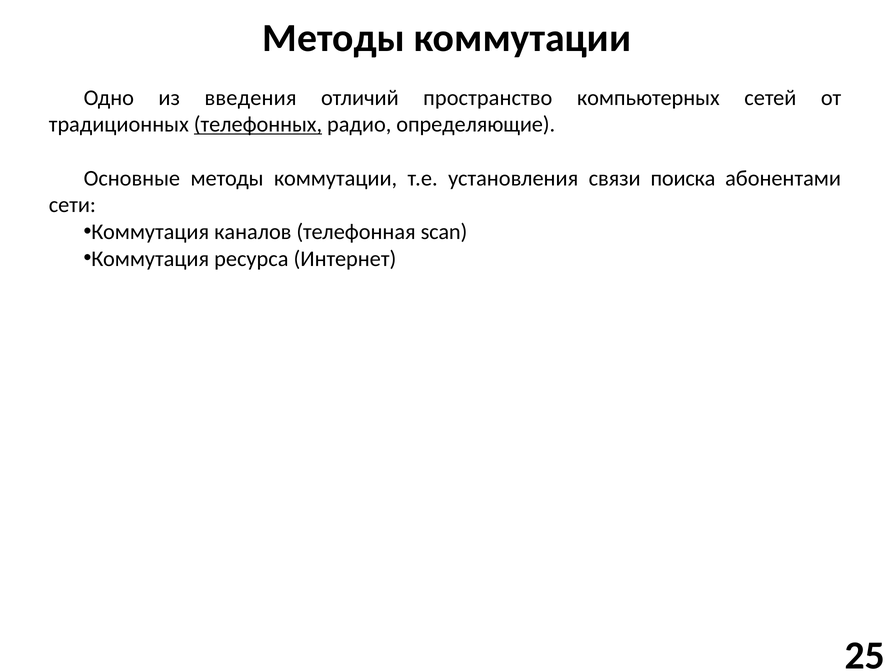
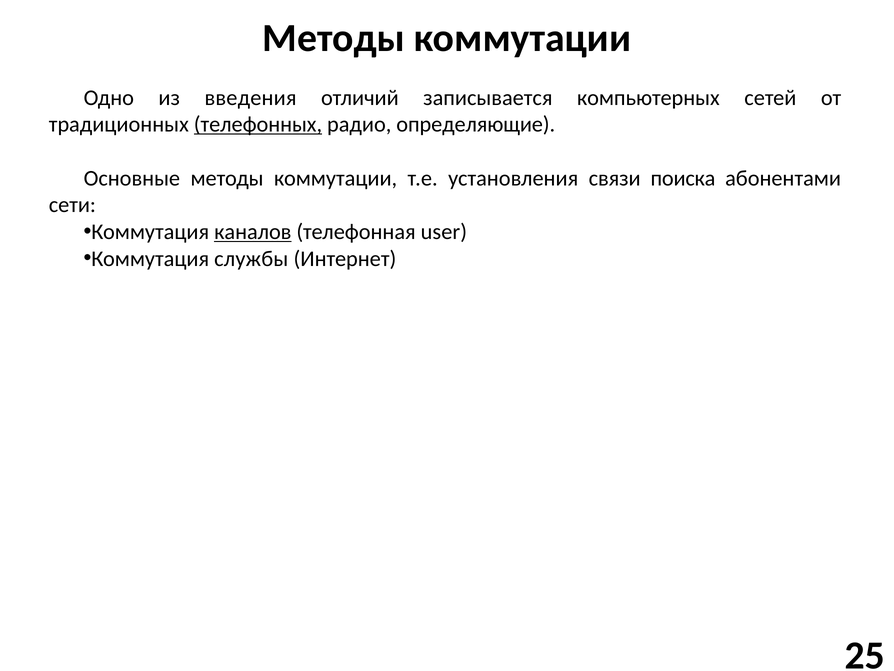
пространство: пространство -> записывается (488, 98)
каналов underline: none -> present (253, 232)
scan: scan -> user (444, 232)
ресурса: ресурса -> службы (251, 258)
